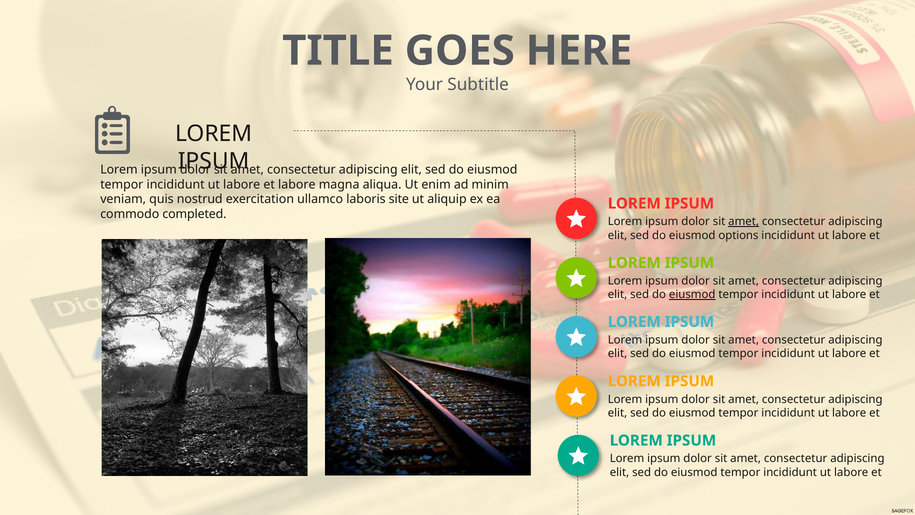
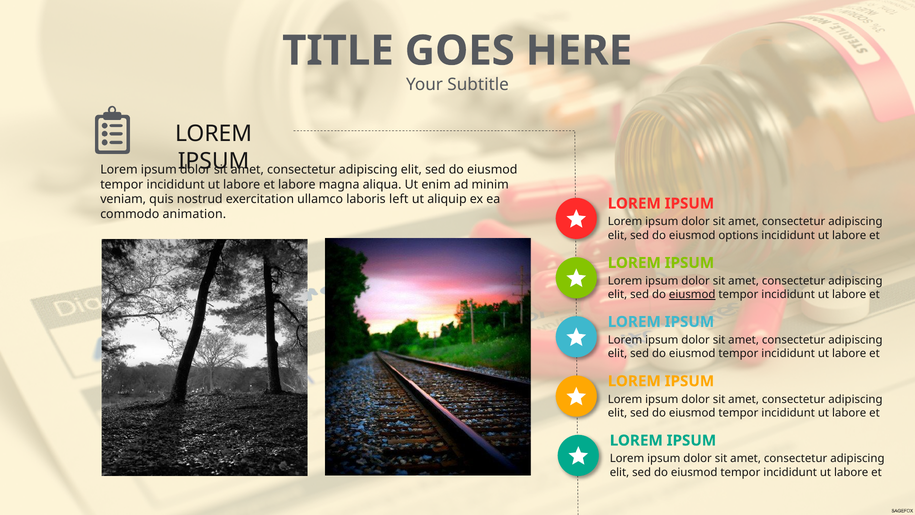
site: site -> left (399, 199)
completed: completed -> animation (194, 214)
amet underline: present -> none (744, 221)
